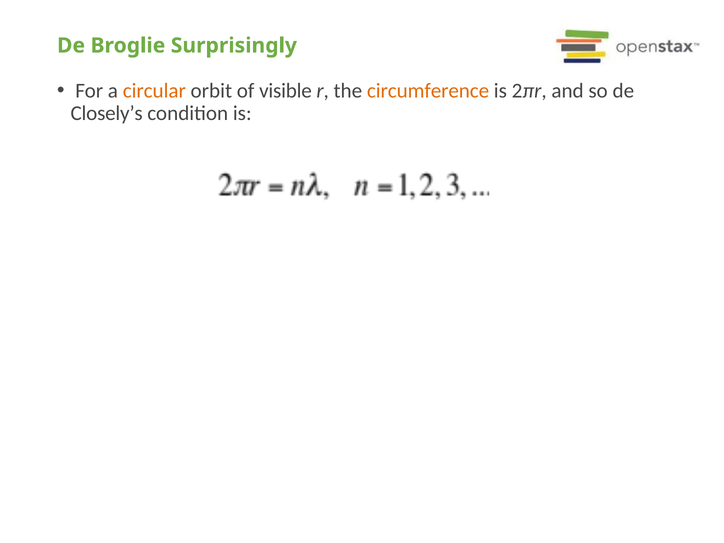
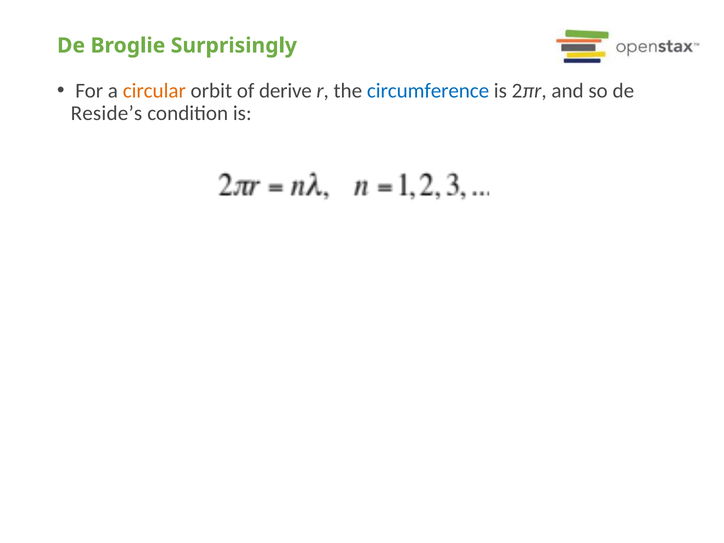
visible: visible -> derive (285, 91)
circumference colour: orange -> blue (428, 91)
Closely’s: Closely’s -> Reside’s (106, 113)
